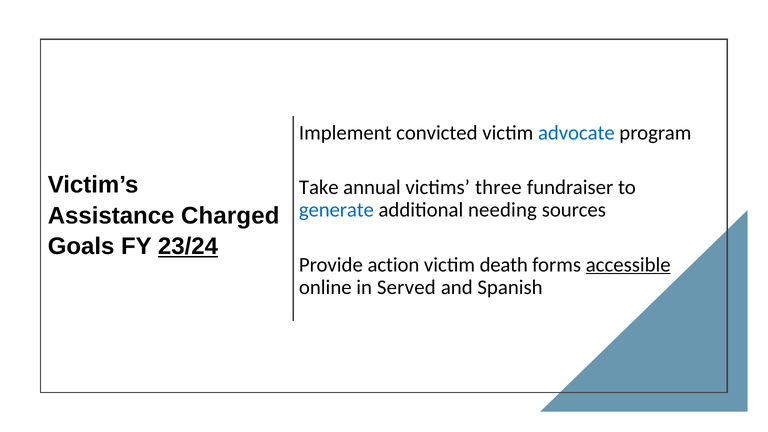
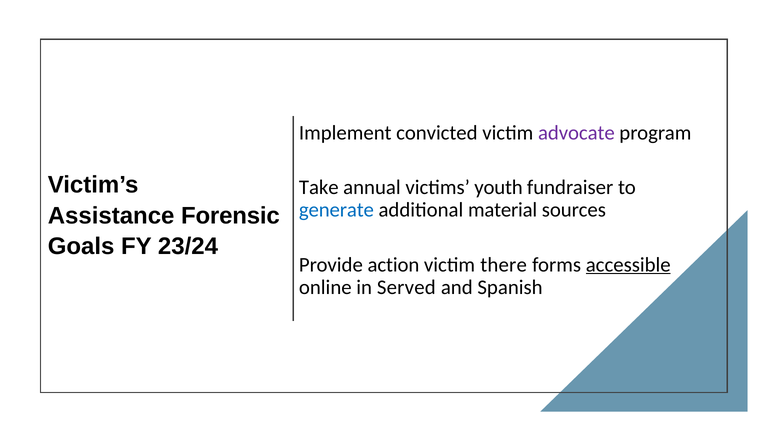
advocate colour: blue -> purple (576, 133)
three: three -> youth (499, 188)
needing: needing -> material (503, 210)
Charged: Charged -> Forensic (230, 216)
23/24 underline: present -> none (188, 246)
death: death -> there (504, 265)
